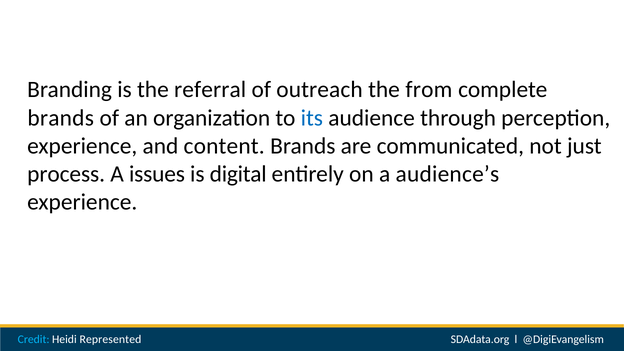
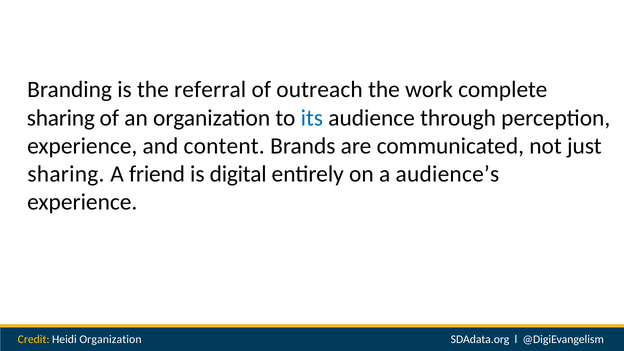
from: from -> work (429, 90)
brands: brands -> sharing (61, 118)
process: process -> sharing (66, 174)
issues: issues -> friend (157, 174)
Credit colour: light blue -> yellow (34, 339)
Heidi Represented: Represented -> Organization (110, 339)
